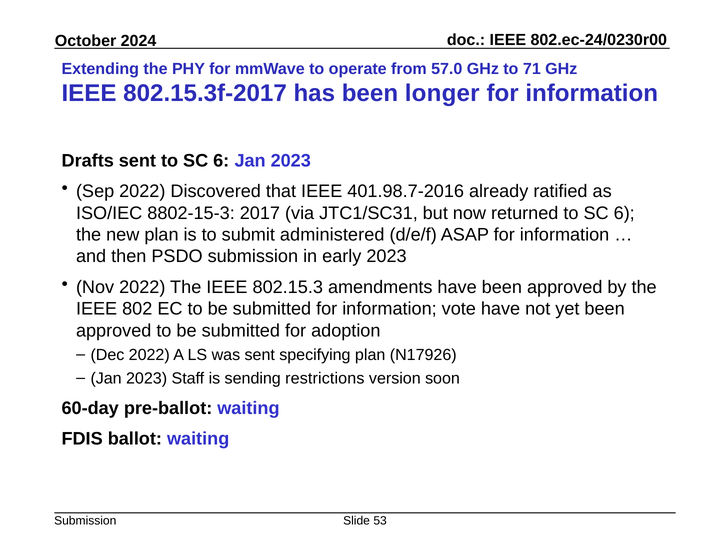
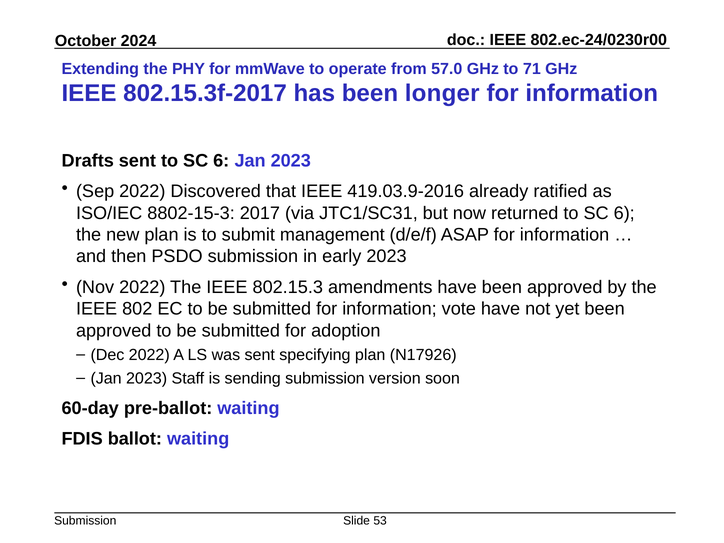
401.98.7-2016: 401.98.7-2016 -> 419.03.9-2016 (406, 191)
administered: administered -> management (332, 235)
sending restrictions: restrictions -> submission (325, 378)
